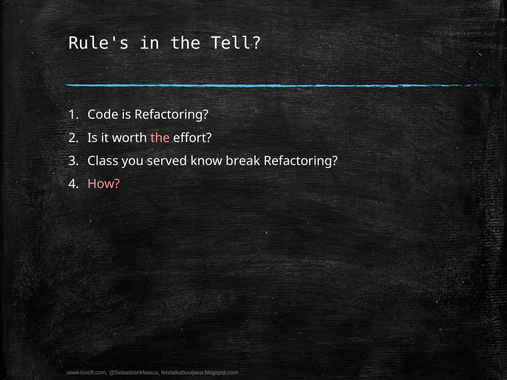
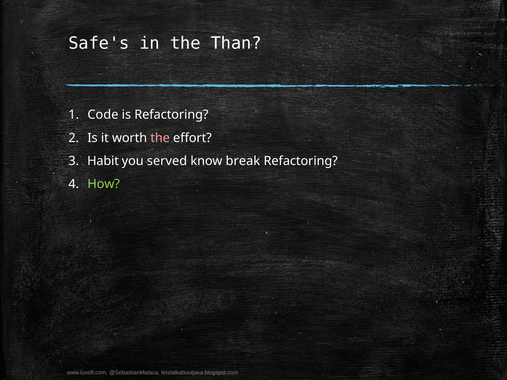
Rule's: Rule's -> Safe's (99, 43)
Tell: Tell -> Than (236, 43)
Class: Class -> Habit (103, 161)
How colour: pink -> light green (104, 184)
